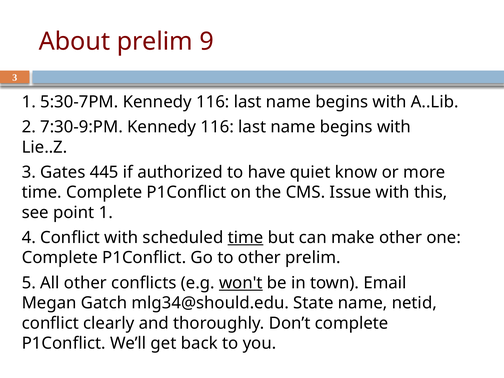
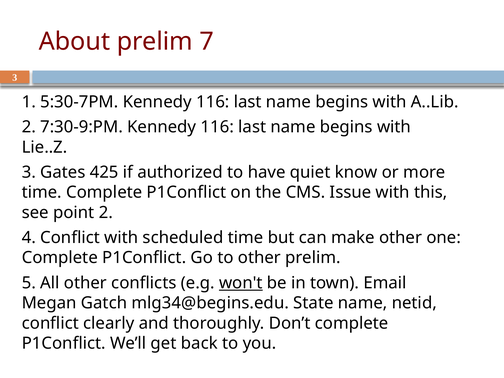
prelim 9: 9 -> 7 (207, 42)
445: 445 -> 425 (104, 172)
point 1: 1 -> 2 (106, 213)
time underline: present -> none (246, 238)
mlg34@should.edu: mlg34@should.edu -> mlg34@begins.edu (210, 303)
